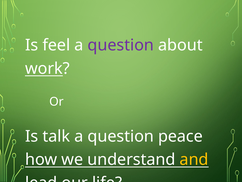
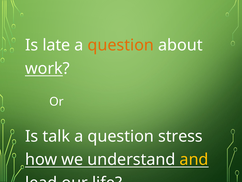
feel: feel -> late (56, 45)
question colour: purple -> orange (121, 45)
peace: peace -> stress (180, 136)
